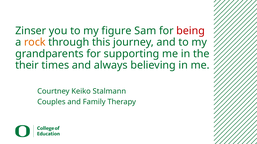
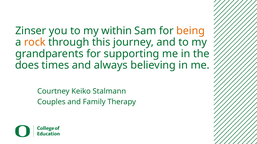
figure: figure -> within (117, 31)
being colour: red -> orange (191, 31)
their: their -> does (27, 65)
